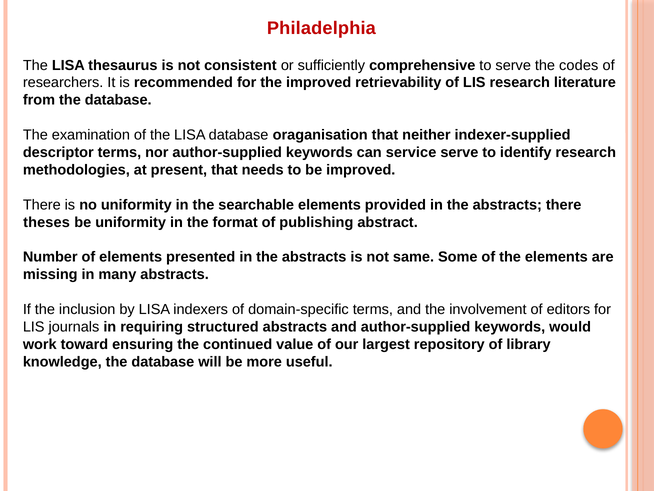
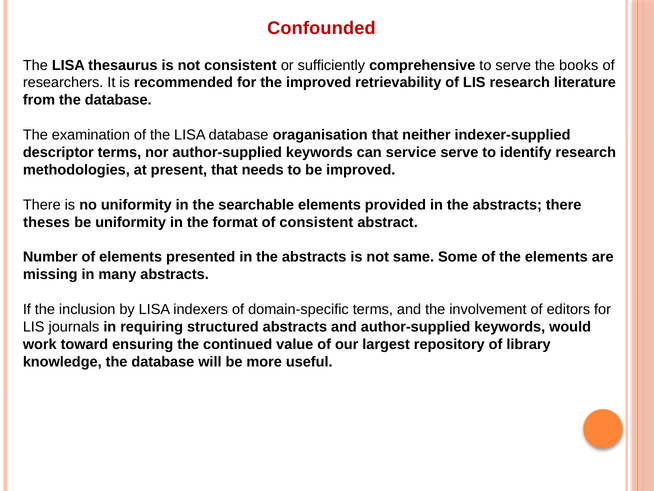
Philadelphia: Philadelphia -> Confounded (321, 28)
codes: codes -> books (579, 65)
of publishing: publishing -> consistent (316, 222)
